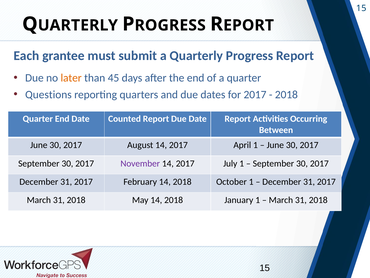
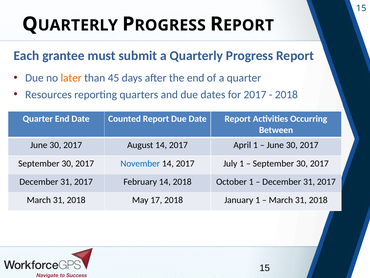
Questions: Questions -> Resources (48, 94)
November colour: purple -> blue (140, 163)
May 14: 14 -> 17 (156, 200)
